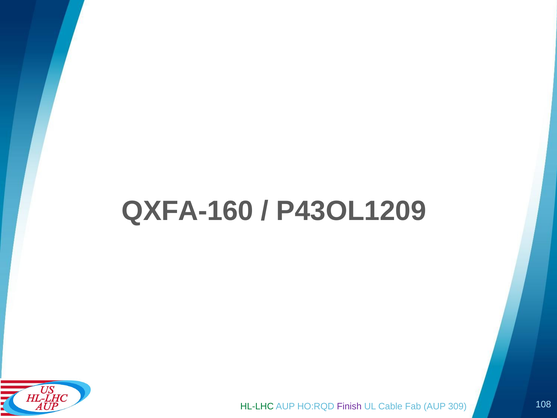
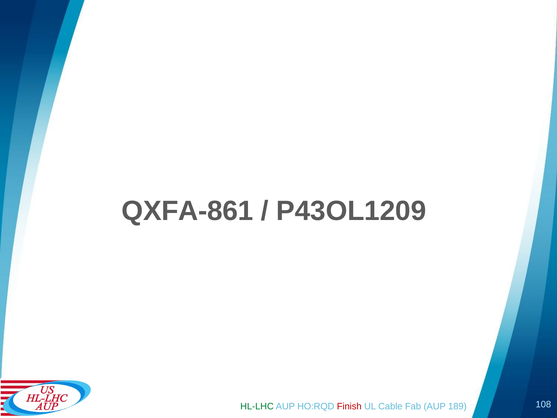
QXFA-160: QXFA-160 -> QXFA-861 (187, 211)
Finish colour: purple -> red (349, 406)
309: 309 -> 189 (457, 406)
